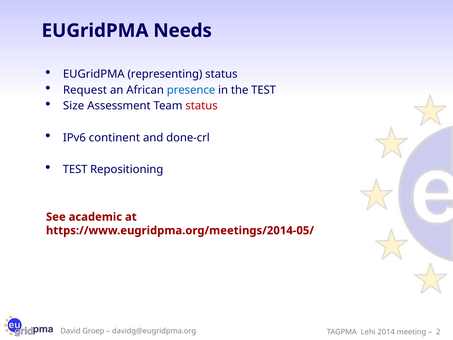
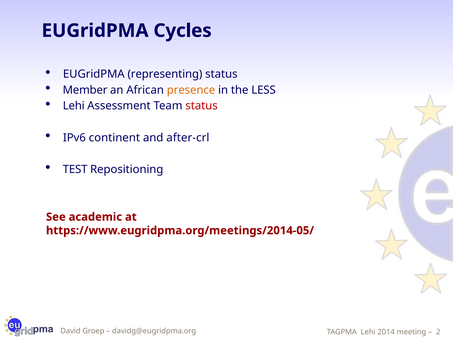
Needs: Needs -> Cycles (183, 31)
Request: Request -> Member (85, 90)
presence colour: blue -> orange (191, 90)
the TEST: TEST -> LESS (264, 90)
Size: Size -> Lehi (74, 106)
done-crl: done-crl -> after-crl (188, 137)
